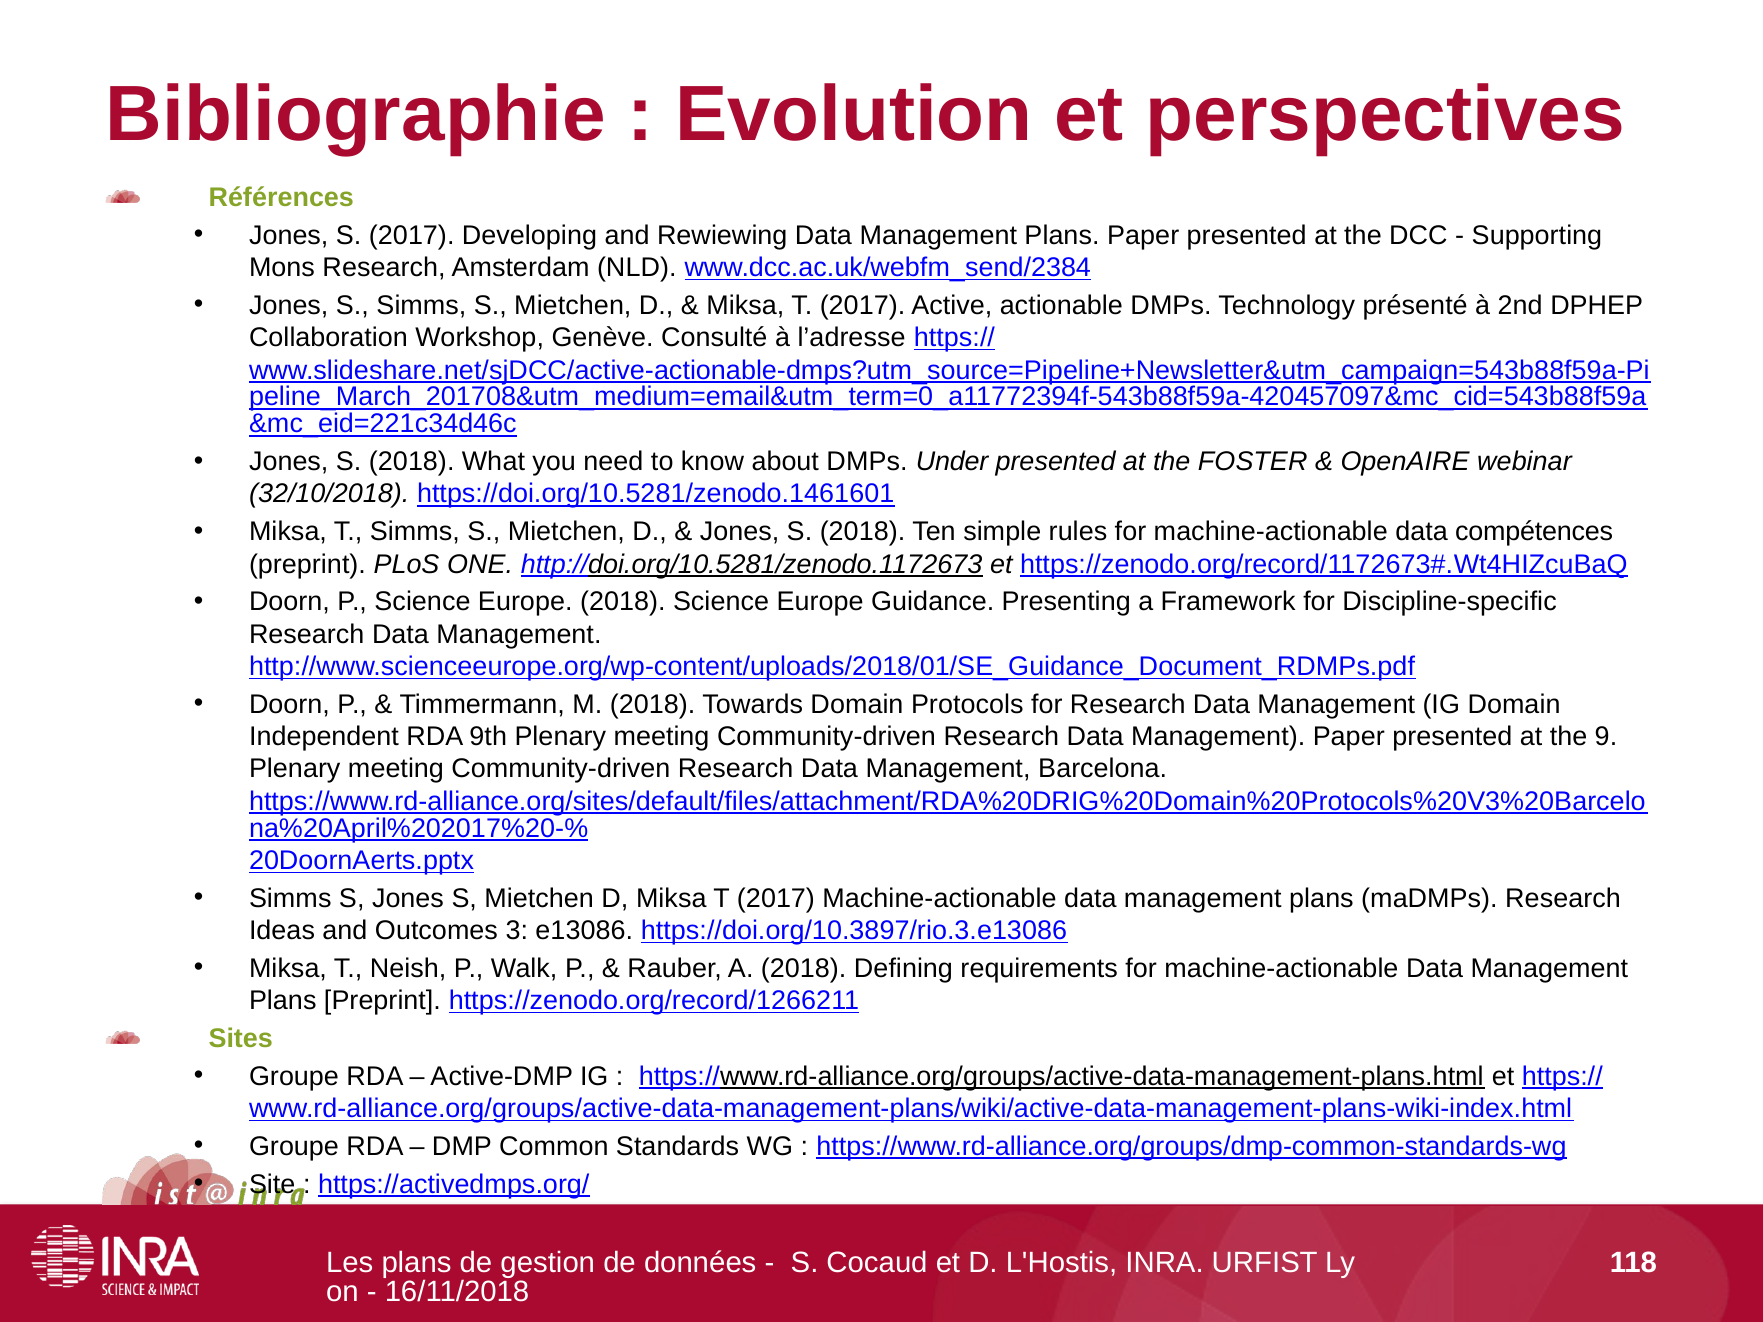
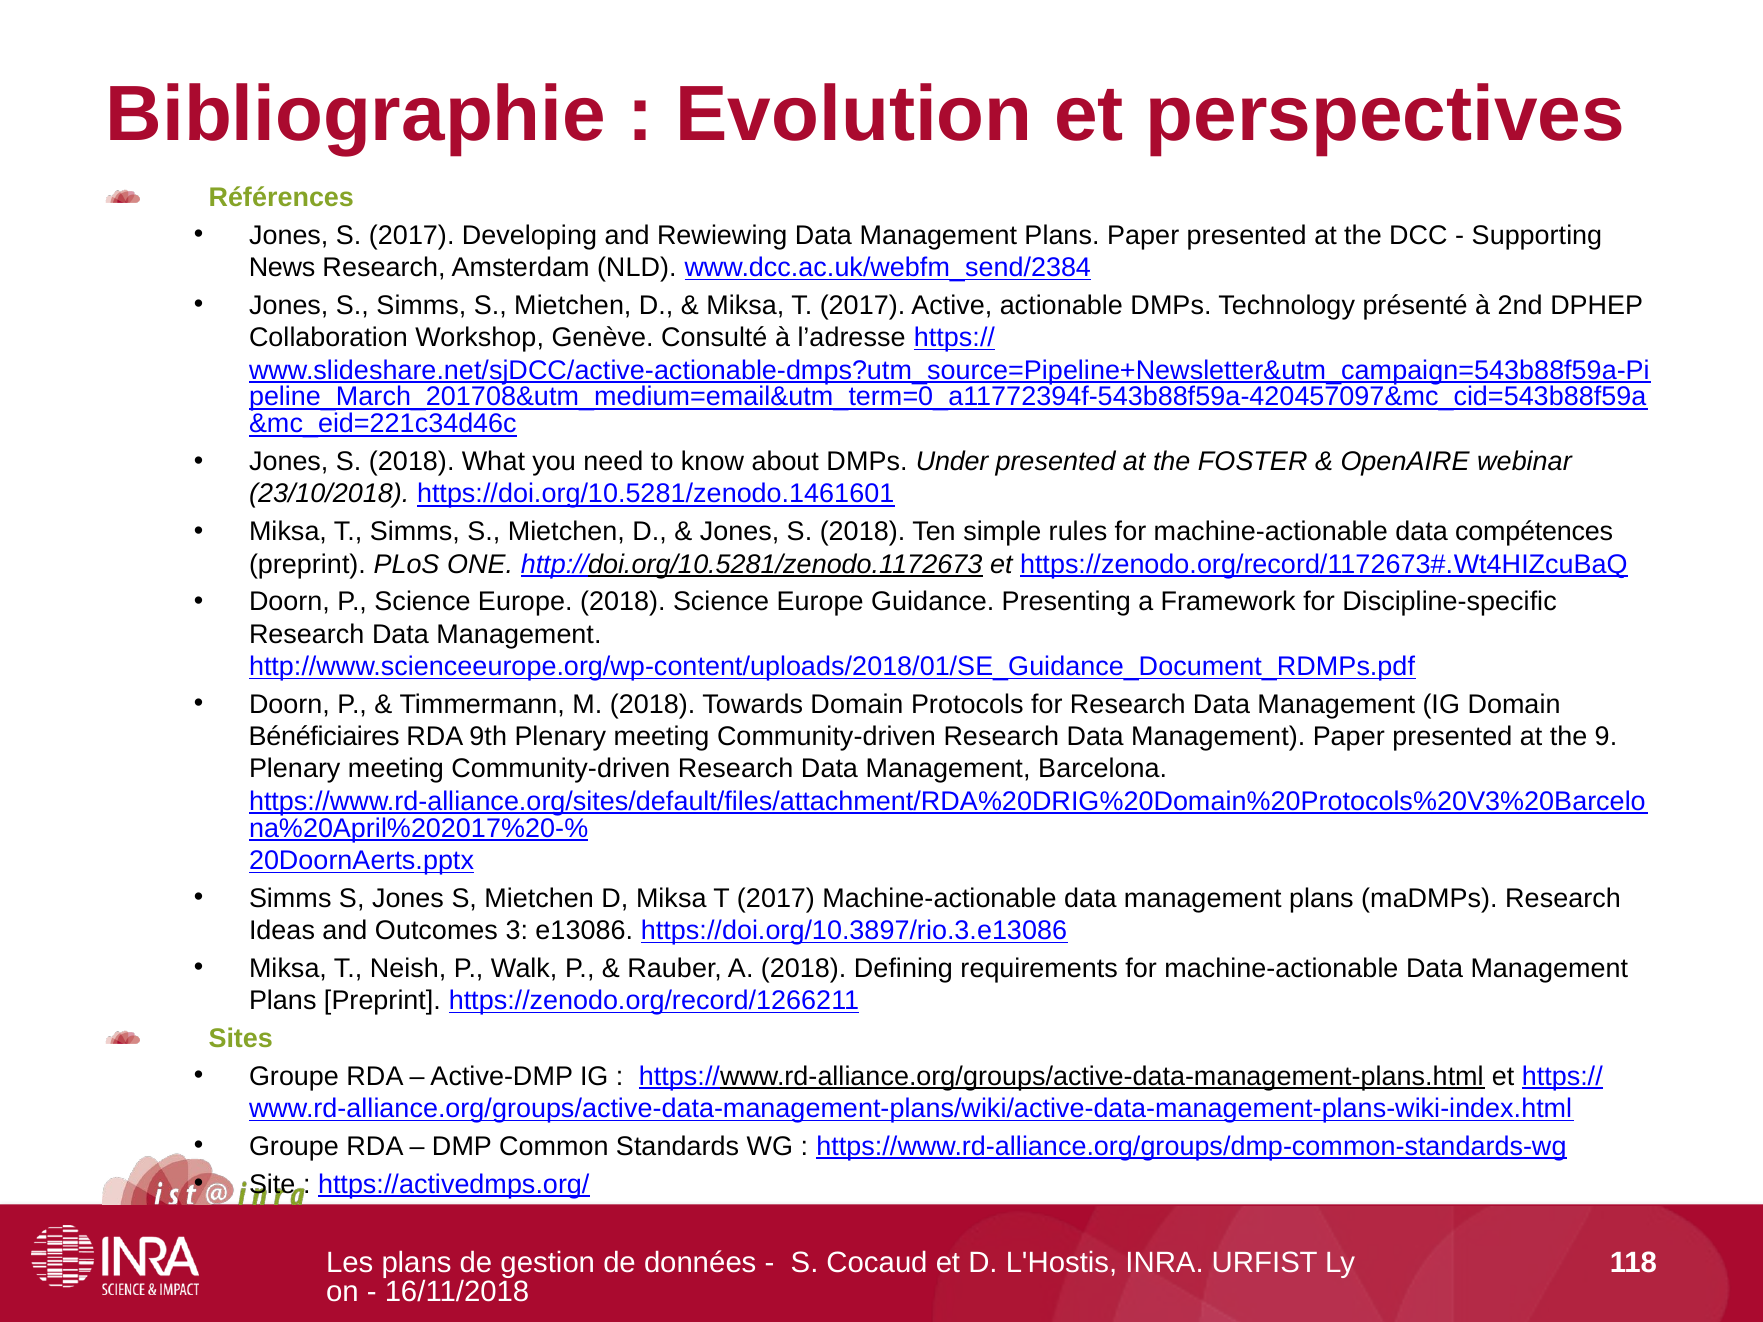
Mons: Mons -> News (282, 268)
32/10/2018: 32/10/2018 -> 23/10/2018 (329, 494)
Independent: Independent -> Bénéficiaires (324, 737)
